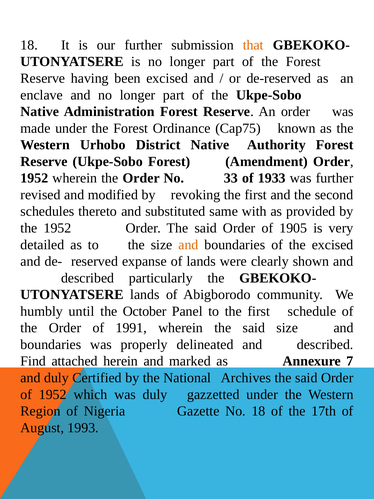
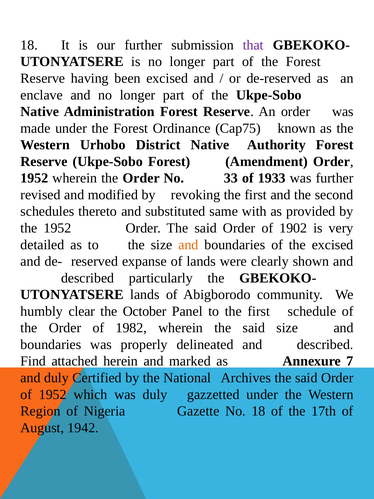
that colour: orange -> purple (253, 45)
1905: 1905 -> 1902 (293, 228)
until: until -> clear (82, 311)
1991: 1991 -> 1982 (131, 328)
1993: 1993 -> 1942 (83, 427)
